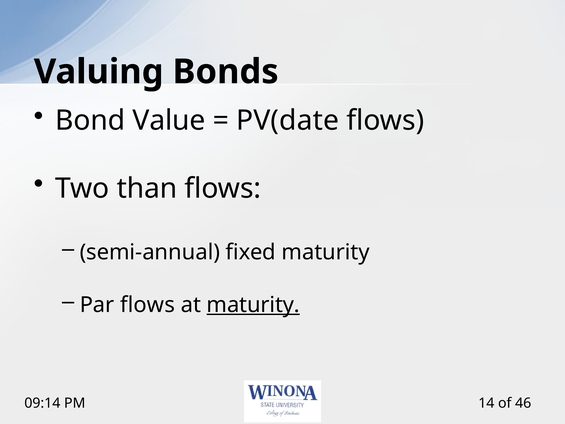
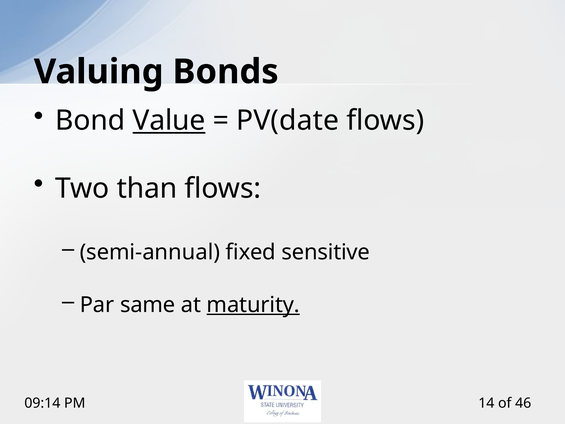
Value underline: none -> present (169, 121)
fixed maturity: maturity -> sensitive (326, 252)
Par flows: flows -> same (148, 305)
